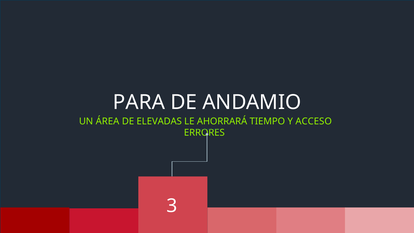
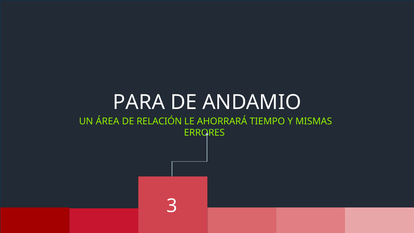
ELEVADAS: ELEVADAS -> RELACIÓN (159, 121)
ACCESO: ACCESO -> MISMAS (314, 121)
